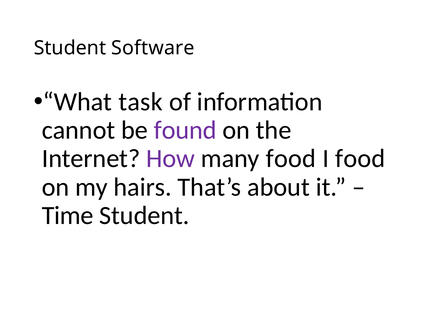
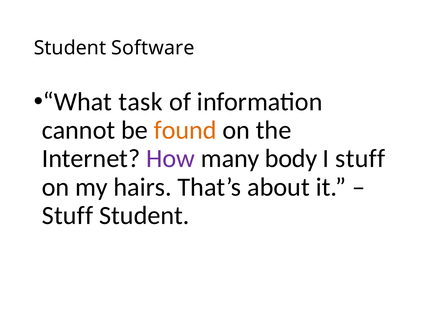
found colour: purple -> orange (185, 130)
many food: food -> body (291, 159)
I food: food -> stuff (360, 159)
Time: Time -> Stuff (67, 215)
